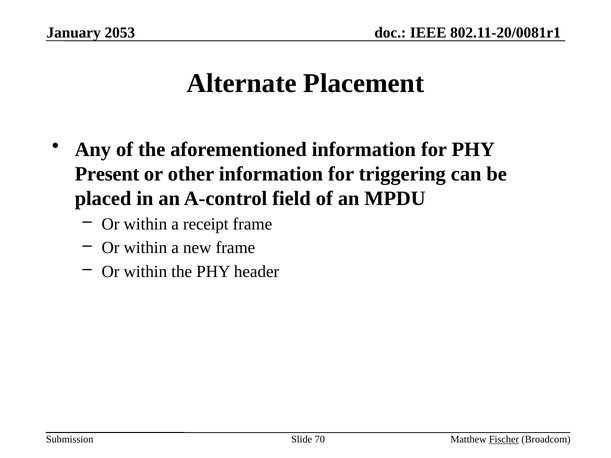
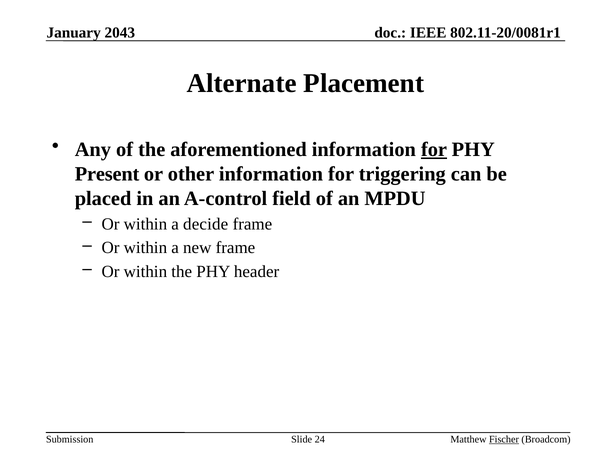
2053: 2053 -> 2043 (120, 33)
for underline: none -> present (434, 150)
receipt: receipt -> decide (206, 224)
70: 70 -> 24 (320, 439)
